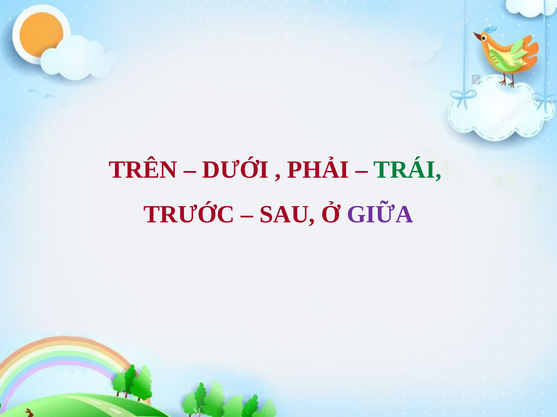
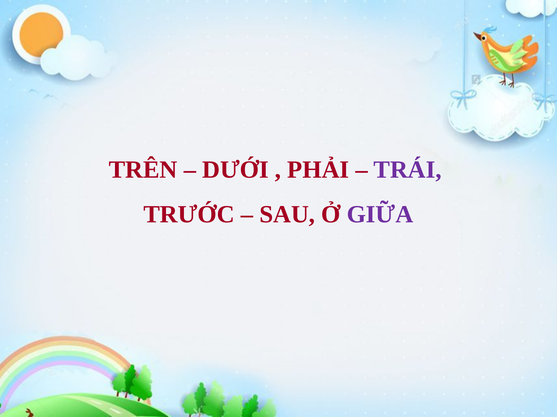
TRÁI colour: green -> purple (408, 170)
